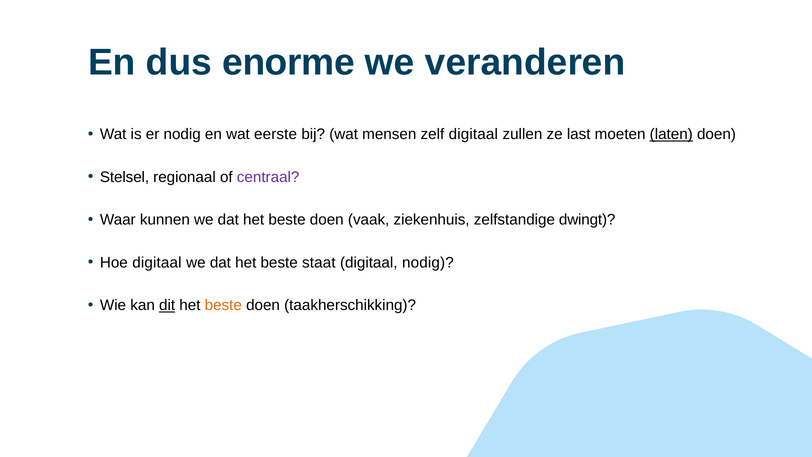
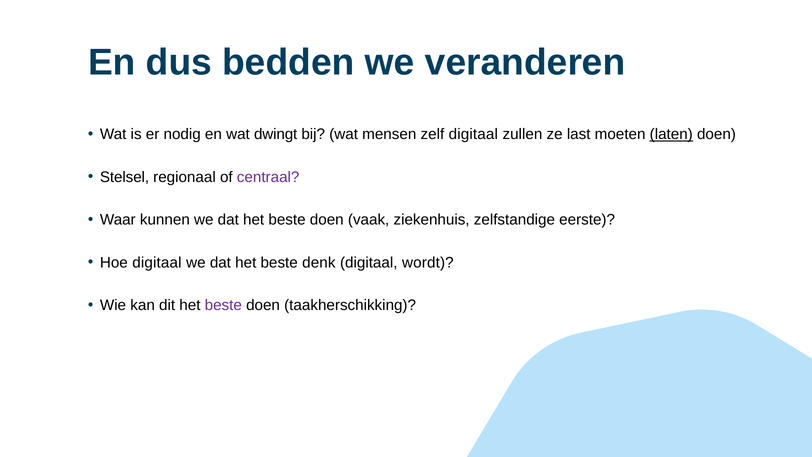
enorme: enorme -> bedden (288, 63)
eerste: eerste -> dwingt (276, 134)
dwingt: dwingt -> eerste (587, 220)
staat: staat -> denk (319, 263)
digitaal nodig: nodig -> wordt (428, 263)
dit underline: present -> none (167, 305)
beste colour: orange -> purple (223, 305)
